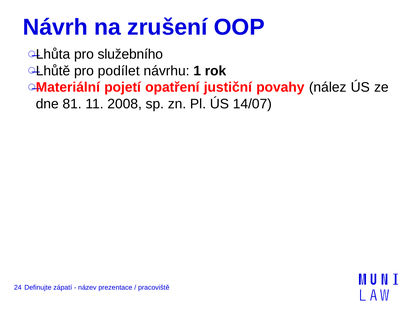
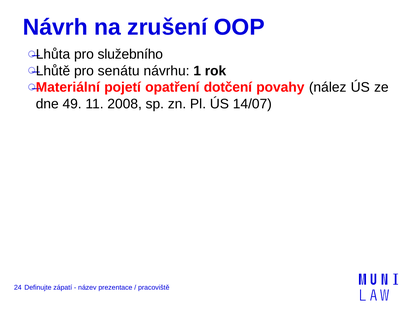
podílet: podílet -> senátu (119, 71)
justiční: justiční -> dotčení (228, 87)
81: 81 -> 49 (72, 104)
